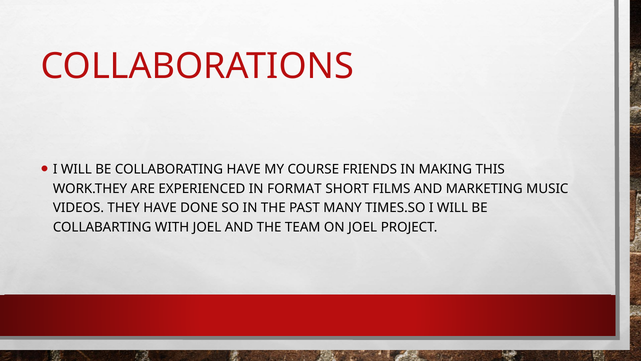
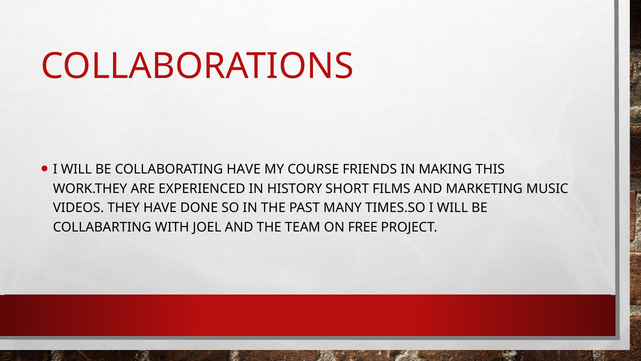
FORMAT: FORMAT -> HISTORY (295, 188)
ON JOEL: JOEL -> FREE (363, 227)
